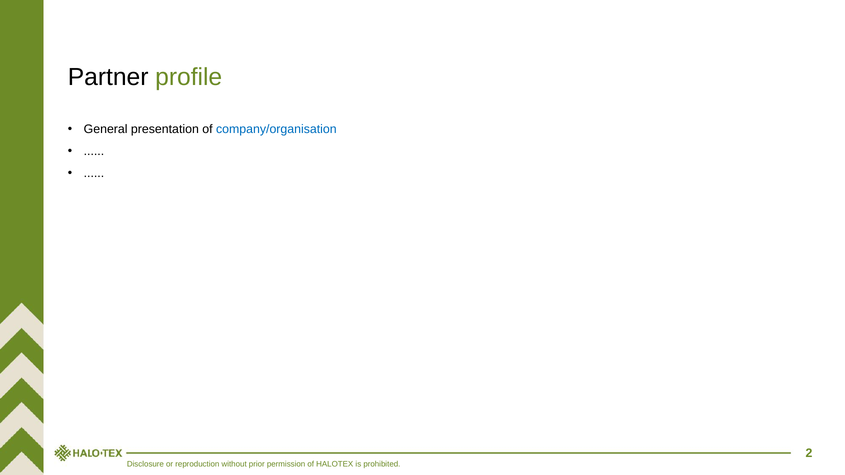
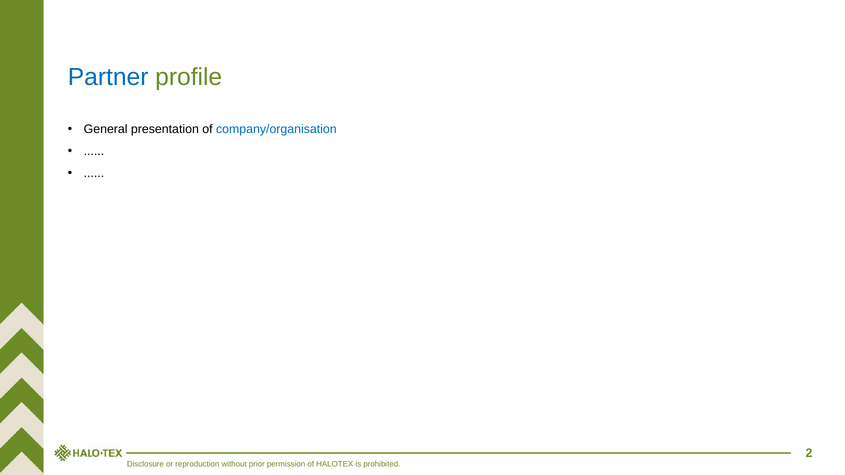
Partner colour: black -> blue (108, 77)
